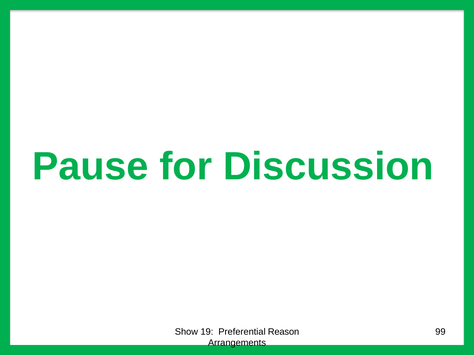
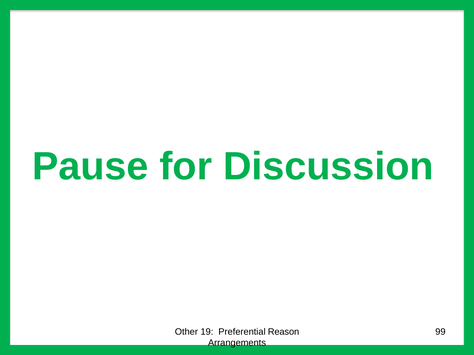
Show: Show -> Other (186, 332)
